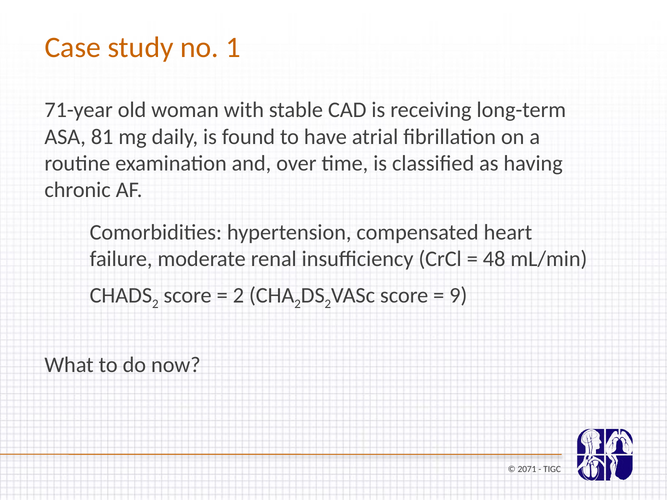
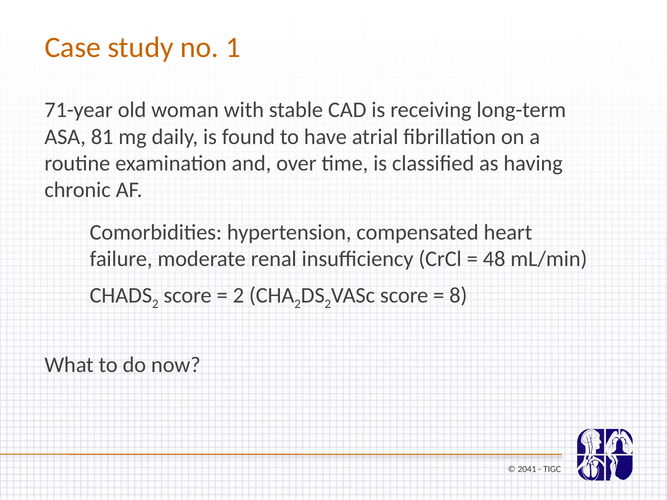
9: 9 -> 8 (458, 296)
2071: 2071 -> 2041 (527, 470)
